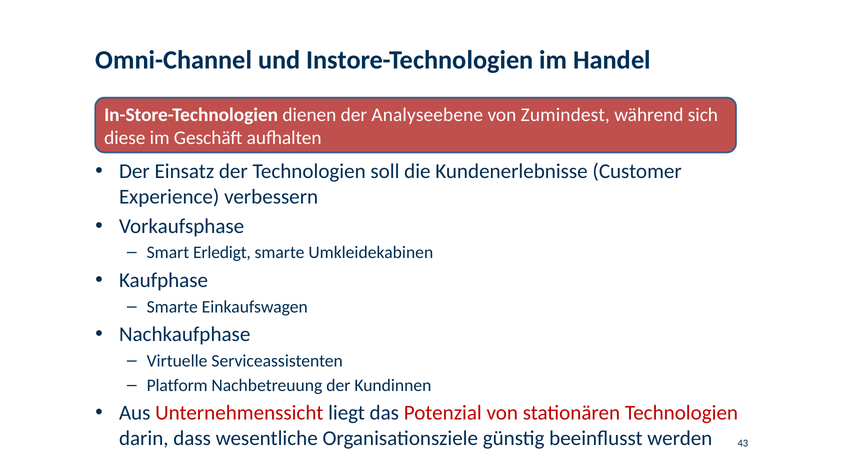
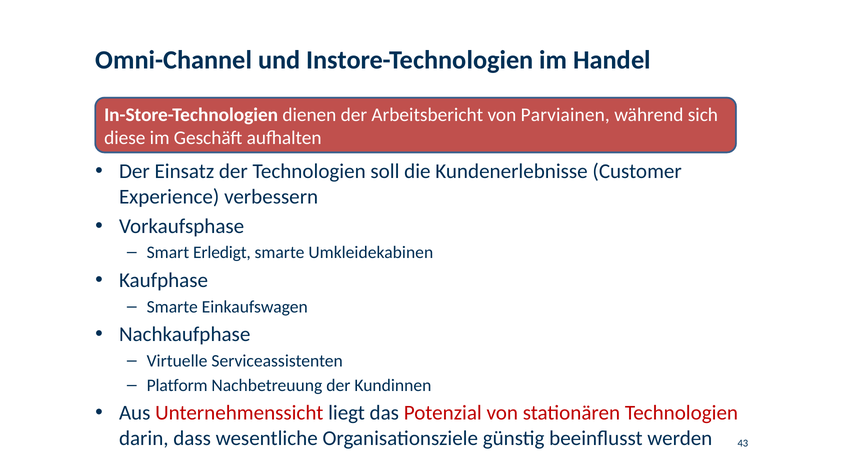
Analyseebene: Analyseebene -> Arbeitsbericht (427, 115)
Zumindest: Zumindest -> Parviainen (565, 115)
